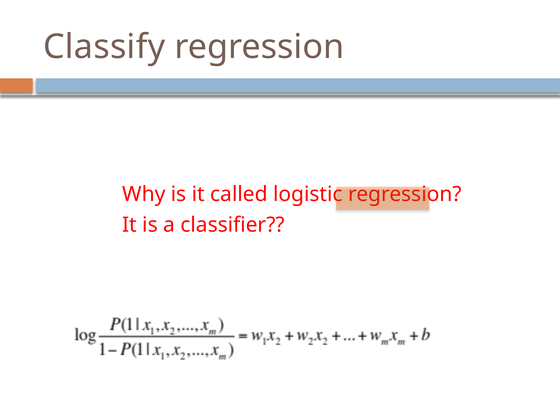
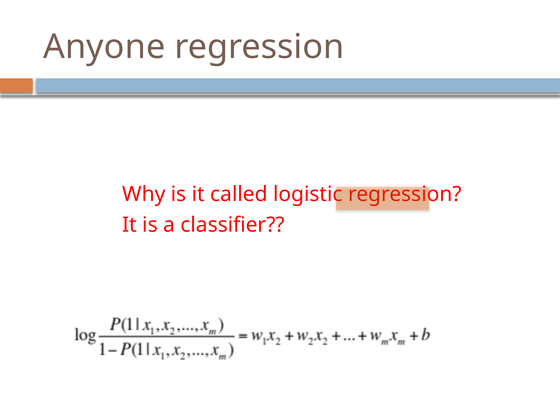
Classify: Classify -> Anyone (104, 47)
